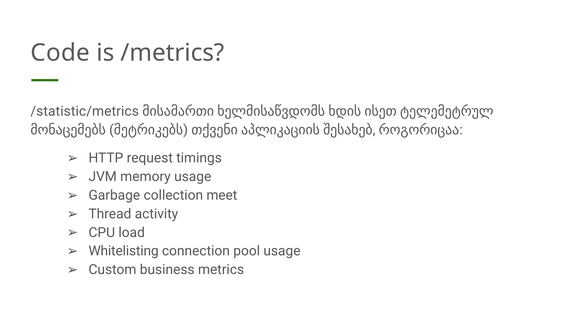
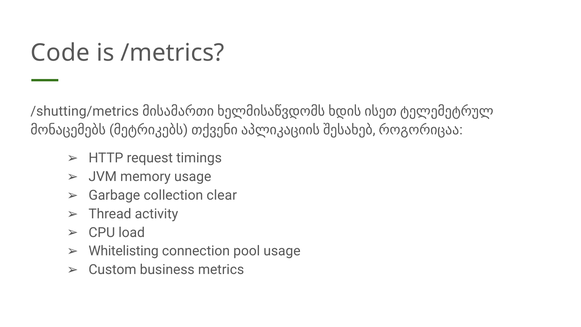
/statistic/metrics: /statistic/metrics -> /shutting/metrics (85, 111)
meet: meet -> clear (222, 195)
